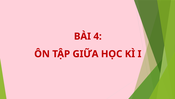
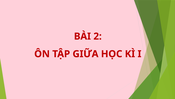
4: 4 -> 2 (98, 36)
